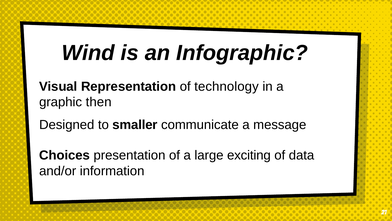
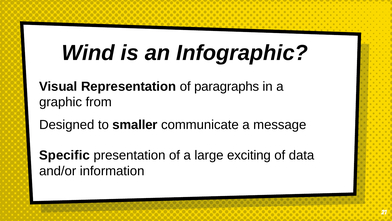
technology: technology -> paragraphs (227, 86)
then: then -> from (99, 102)
Choices: Choices -> Specific (65, 155)
